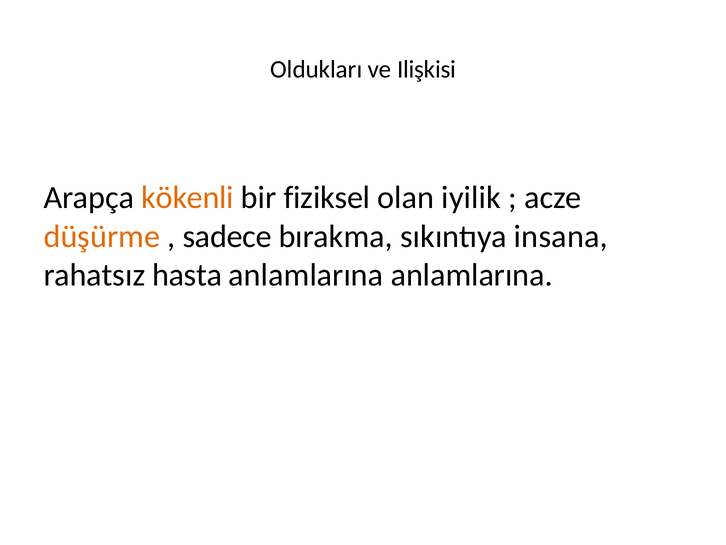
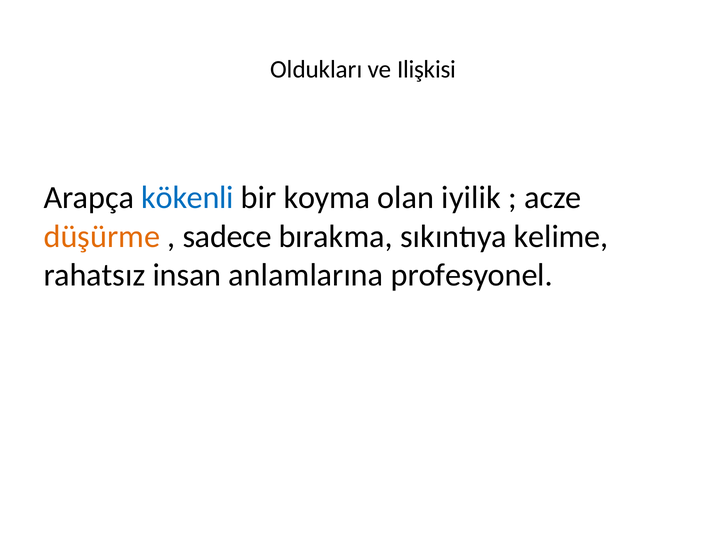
kökenli colour: orange -> blue (188, 198)
fiziksel: fiziksel -> koyma (327, 198)
insana: insana -> kelime (561, 236)
hasta: hasta -> insan (187, 275)
anlamlarına anlamlarına: anlamlarına -> profesyonel (472, 275)
